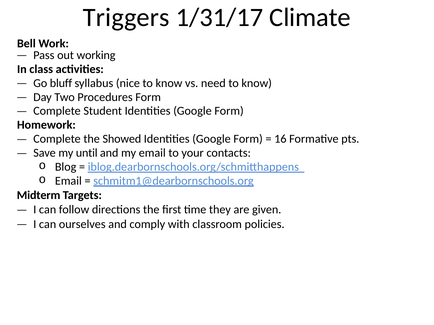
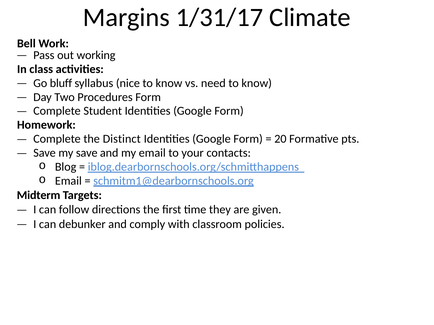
Triggers: Triggers -> Margins (126, 17)
Showed: Showed -> Distinct (122, 139)
16: 16 -> 20 (280, 139)
my until: until -> save (87, 153)
ourselves: ourselves -> debunker (82, 224)
